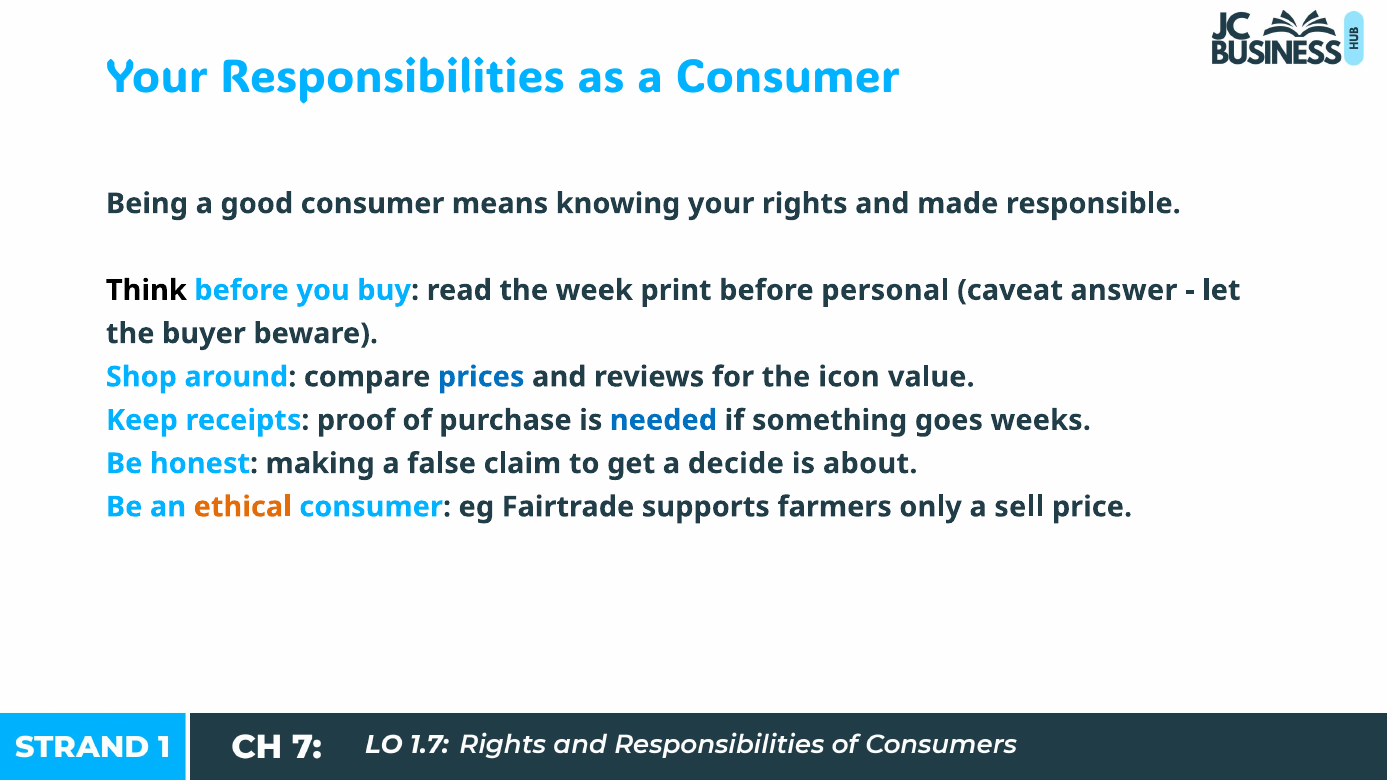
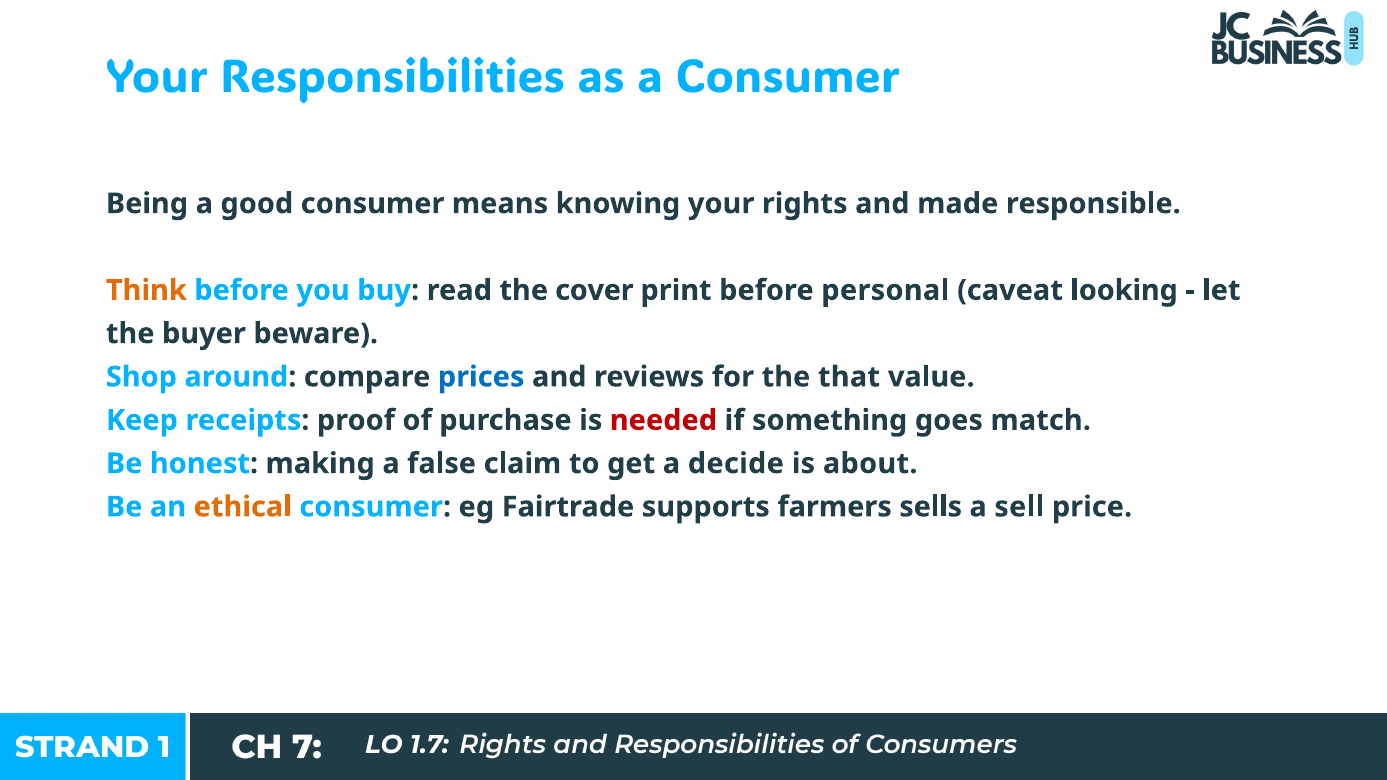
Think colour: black -> orange (146, 290)
week: week -> cover (594, 290)
answer: answer -> looking (1124, 290)
icon: icon -> that (849, 377)
needed colour: blue -> red (663, 420)
weeks: weeks -> match (1041, 420)
only: only -> sells (931, 507)
